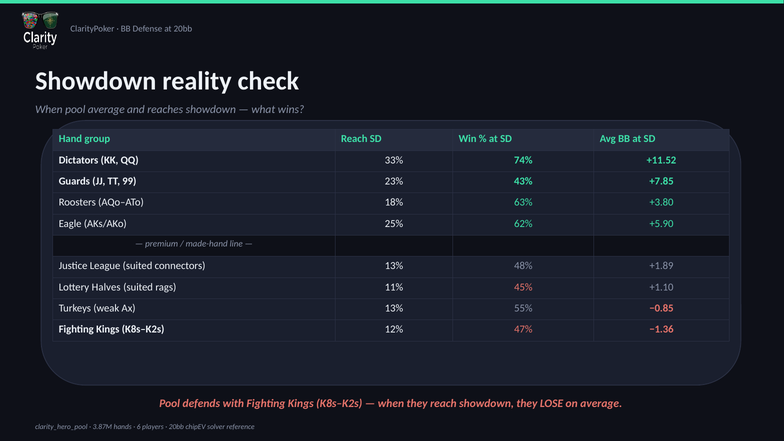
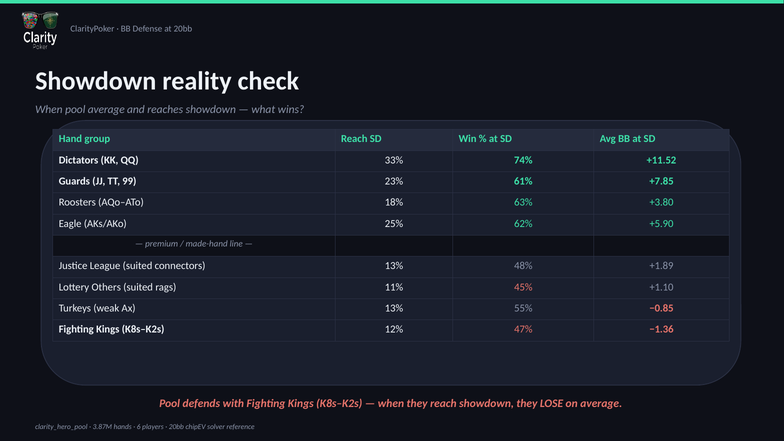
43%: 43% -> 61% (523, 181)
Halves: Halves -> Others (106, 287)
